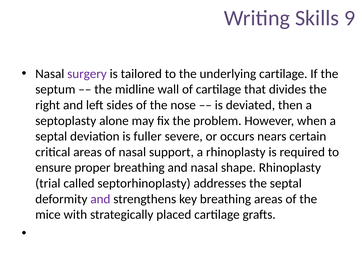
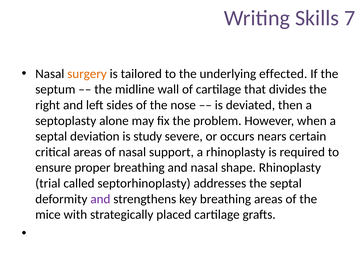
9: 9 -> 7 (350, 18)
surgery colour: purple -> orange (87, 74)
underlying cartilage: cartilage -> effected (283, 74)
fuller: fuller -> study (148, 137)
